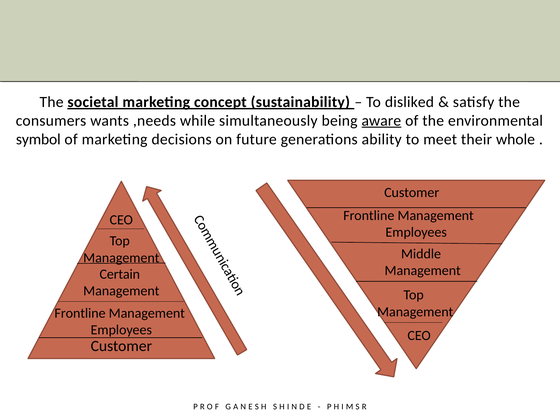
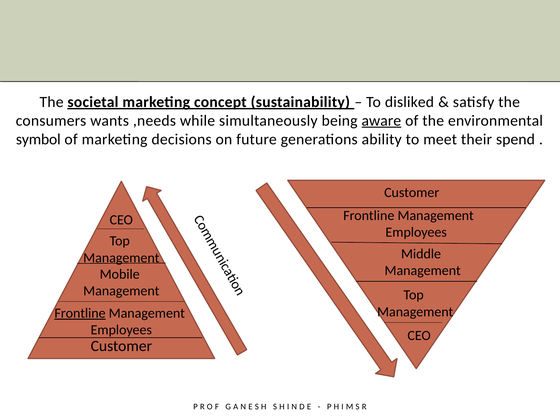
whole: whole -> spend (515, 139)
Certain: Certain -> Mobile (120, 274)
Frontline underline: none -> present (80, 313)
